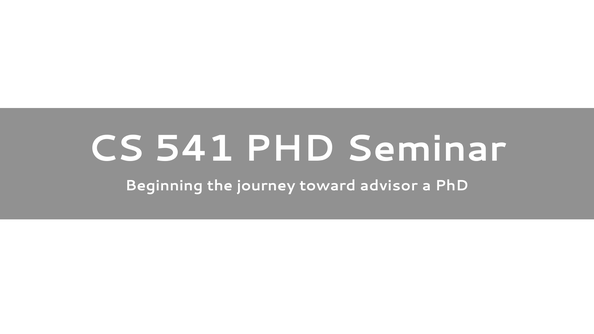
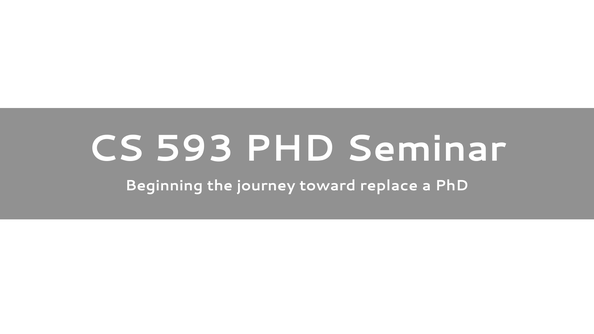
541: 541 -> 593 (194, 148)
advisor: advisor -> replace (389, 186)
